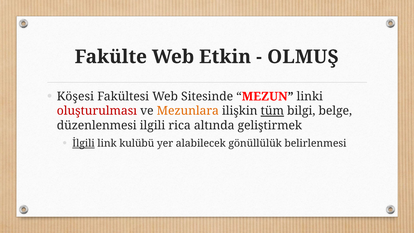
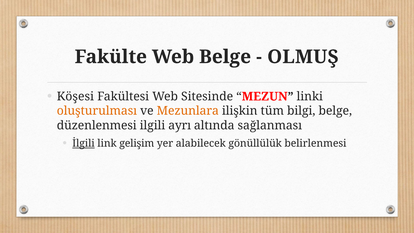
Web Etkin: Etkin -> Belge (225, 57)
oluşturulması colour: red -> orange (97, 111)
tüm underline: present -> none (272, 111)
rica: rica -> ayrı (180, 125)
geliştirmek: geliştirmek -> sağlanması (270, 125)
kulübü: kulübü -> gelişim (137, 143)
